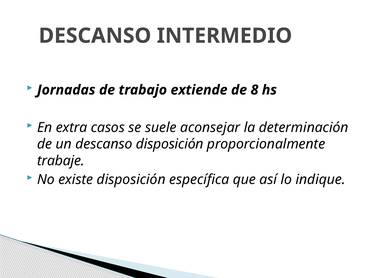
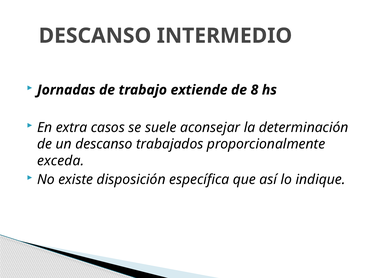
descanso disposición: disposición -> trabajados (170, 144)
trabaje: trabaje -> exceda (61, 161)
